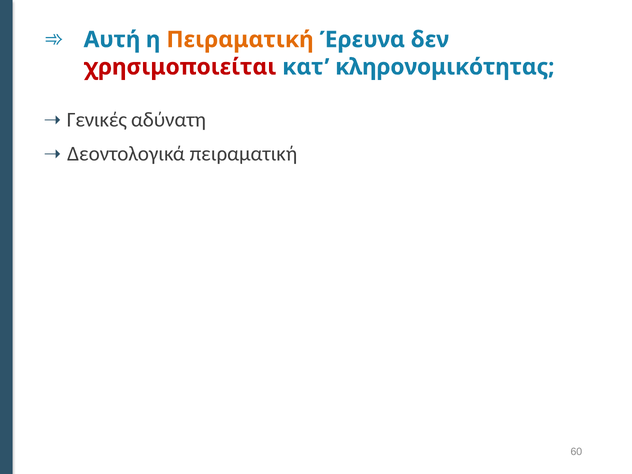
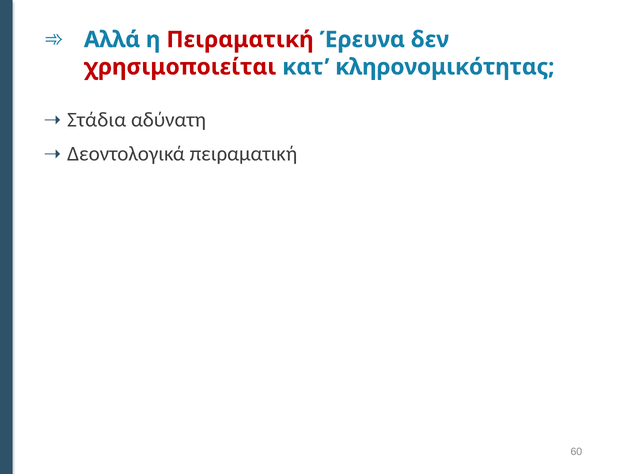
Αυτή: Αυτή -> Αλλά (112, 40)
Πειραματική colour: orange -> red (240, 40)
Γενικές: Γενικές -> Στάδια (97, 120)
